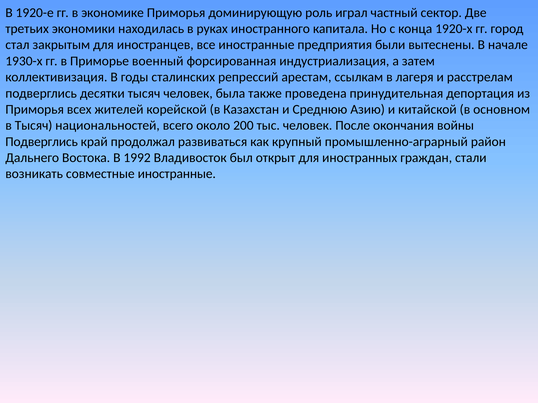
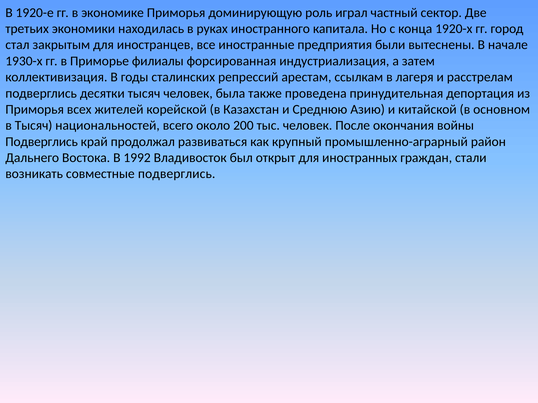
военный: военный -> филиалы (158, 61)
совместные иностранные: иностранные -> подверглись (177, 174)
